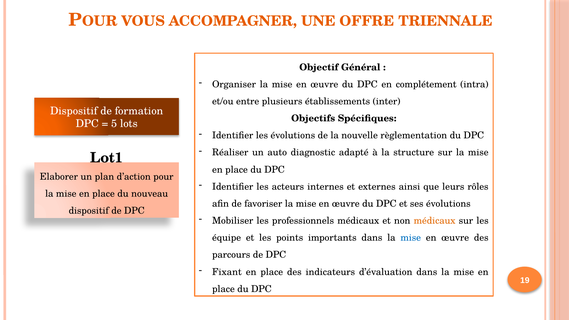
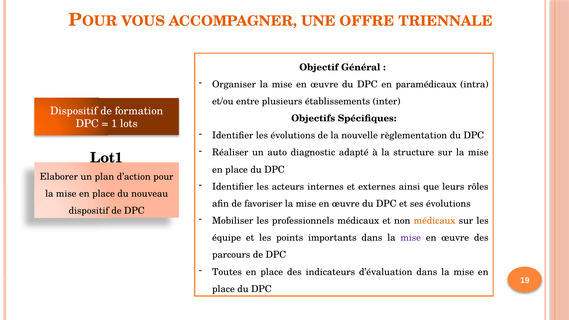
complétement: complétement -> paramédicaux (426, 84)
5: 5 -> 1 (114, 124)
mise colour: blue -> purple (411, 238)
Fixant: Fixant -> Toutes (227, 272)
